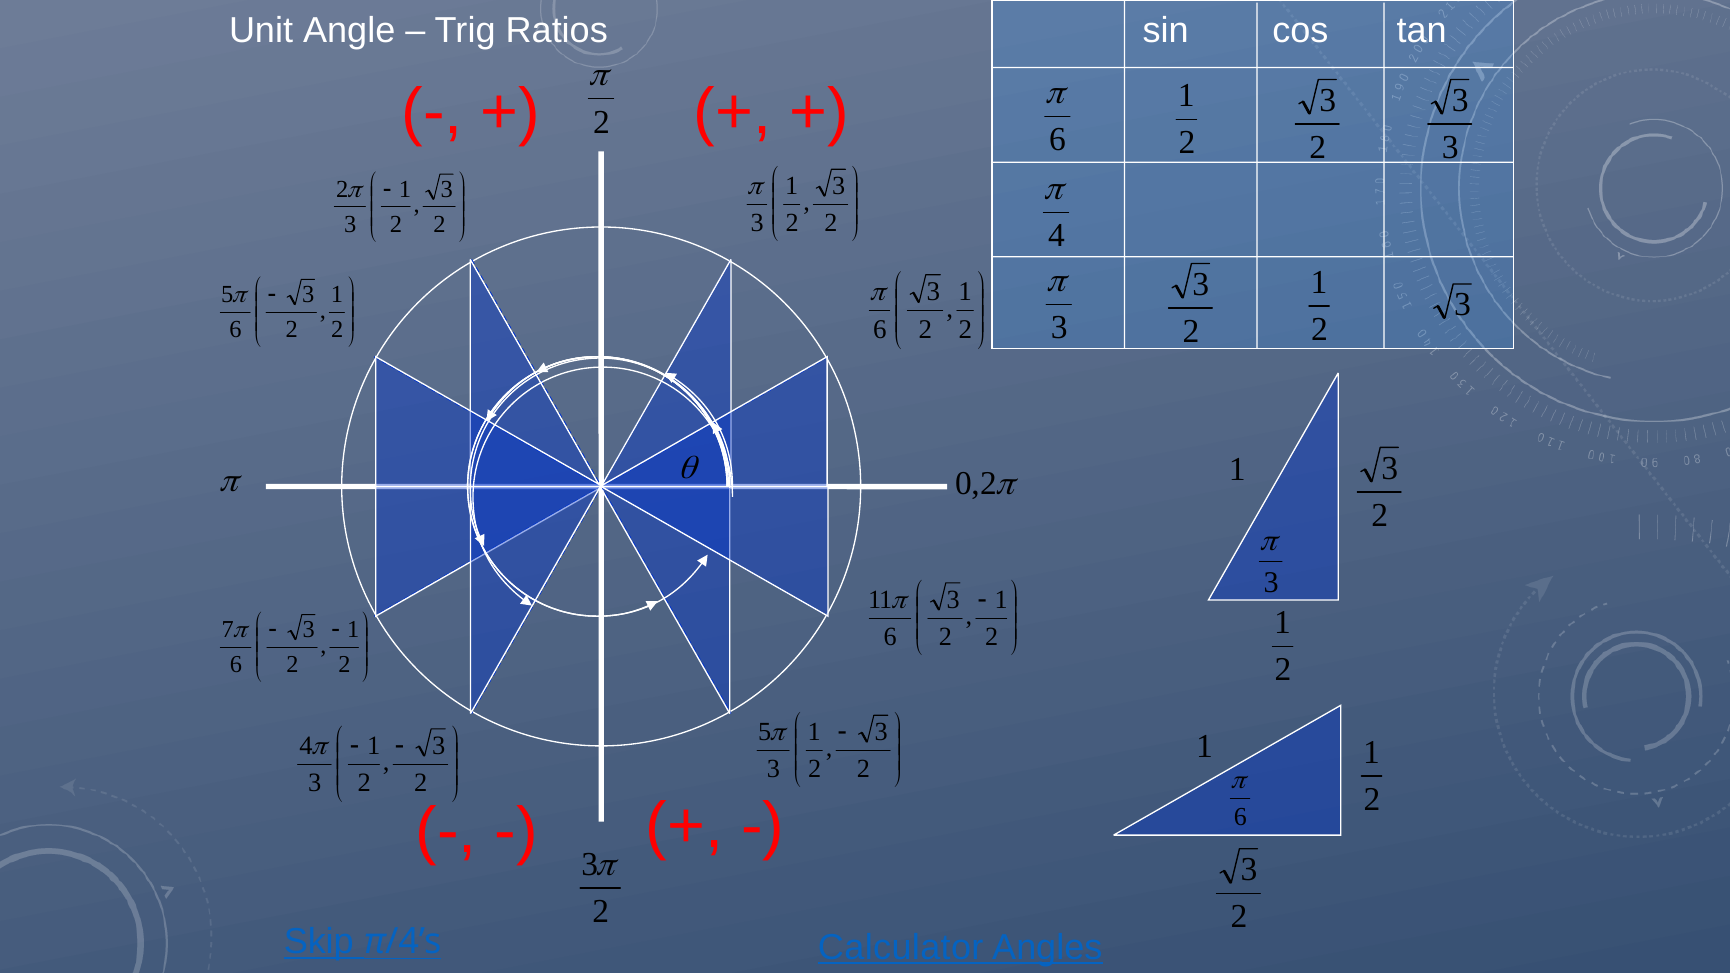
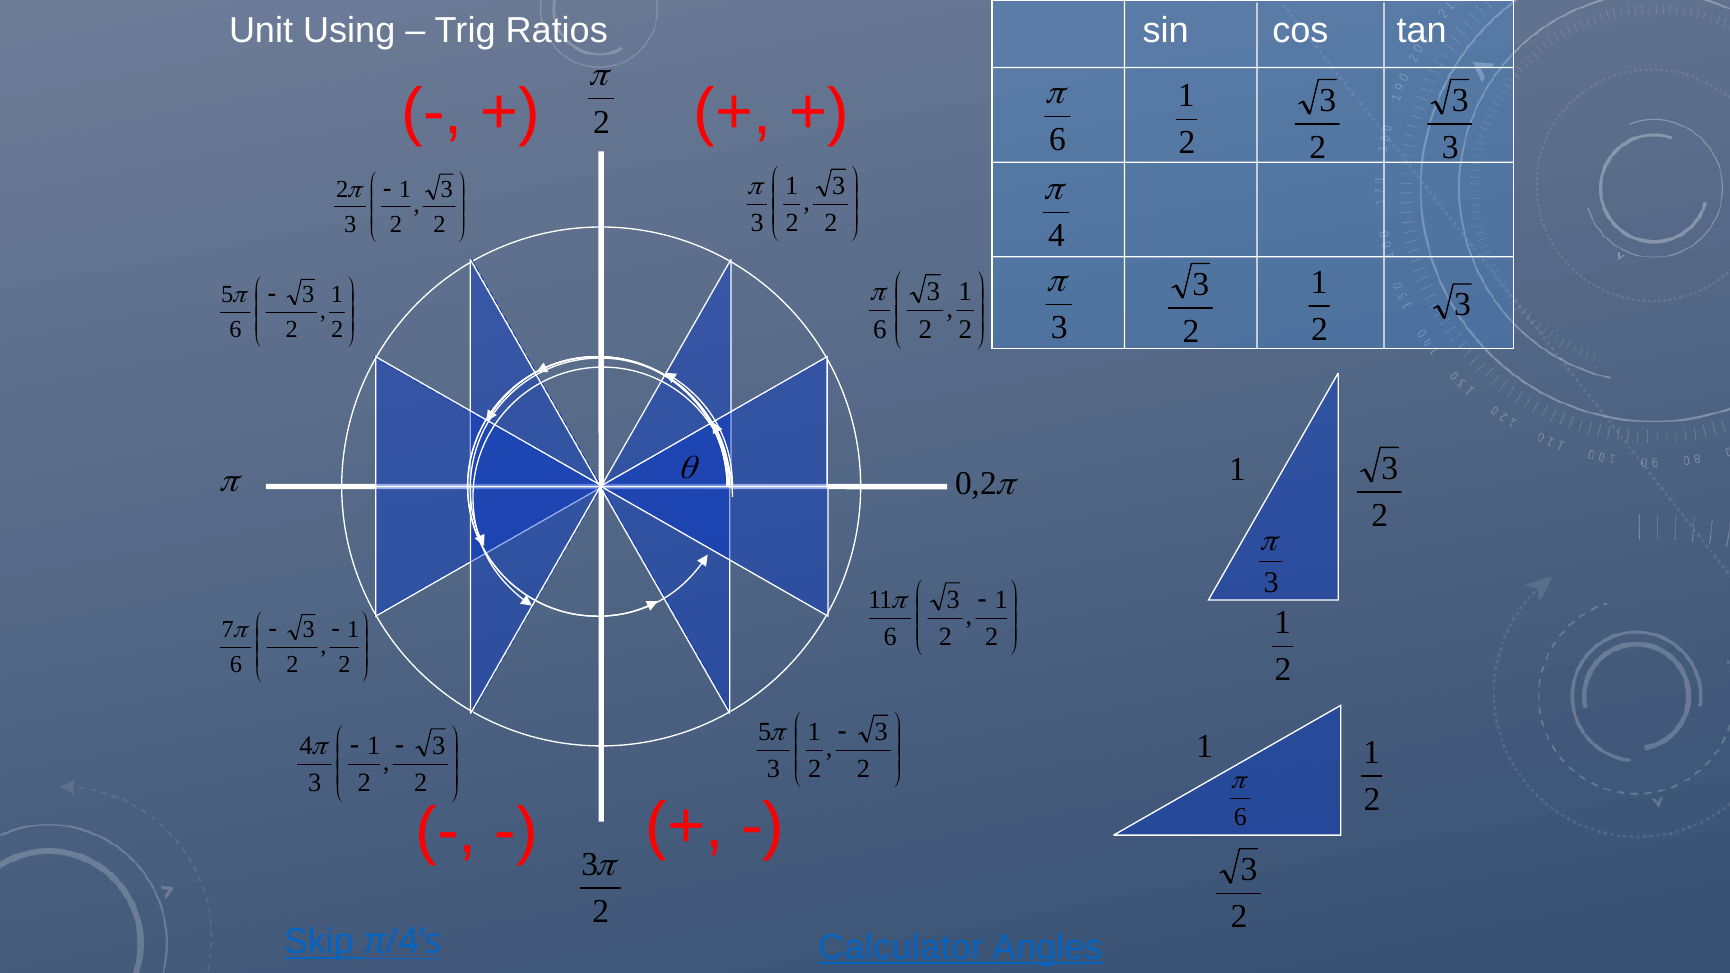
Angle: Angle -> Using (349, 31)
